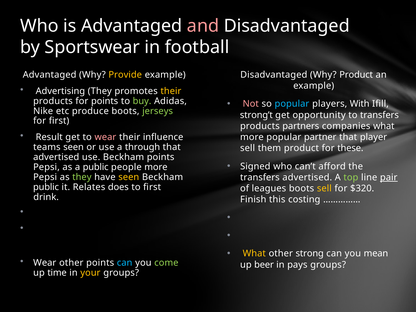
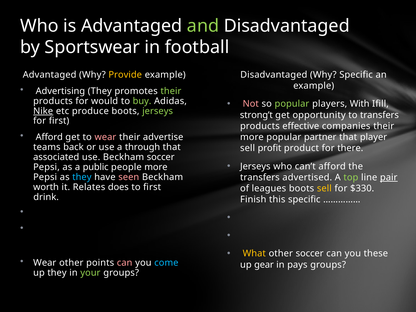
and colour: pink -> light green (203, 26)
Why Product: Product -> Specific (356, 75)
their colour: yellow -> light green (171, 91)
for points: points -> would (105, 101)
popular colour: light blue -> light green (292, 104)
Nike underline: none -> present (43, 111)
partners: partners -> effective (301, 126)
companies what: what -> their (384, 126)
Result: Result -> Afford (49, 137)
influence: influence -> advertise (163, 137)
teams seen: seen -> back (73, 147)
them: them -> profit (270, 148)
these: these -> there (350, 148)
advertised: advertised -> associated (56, 157)
Beckham points: points -> soccer (161, 157)
Signed: Signed -> Jerseys (255, 166)
they colour: light green -> light blue (82, 177)
seen colour: yellow -> pink (129, 177)
public: public -> worth (46, 187)
$320: $320 -> $330 (362, 188)
this costing: costing -> specific (304, 200)
other strong: strong -> soccer (310, 254)
mean: mean -> these (376, 254)
can colour: light blue -> pink (125, 263)
come colour: light green -> light blue (166, 263)
beer: beer -> gear (264, 265)
up time: time -> they (57, 273)
your colour: yellow -> light green (90, 273)
